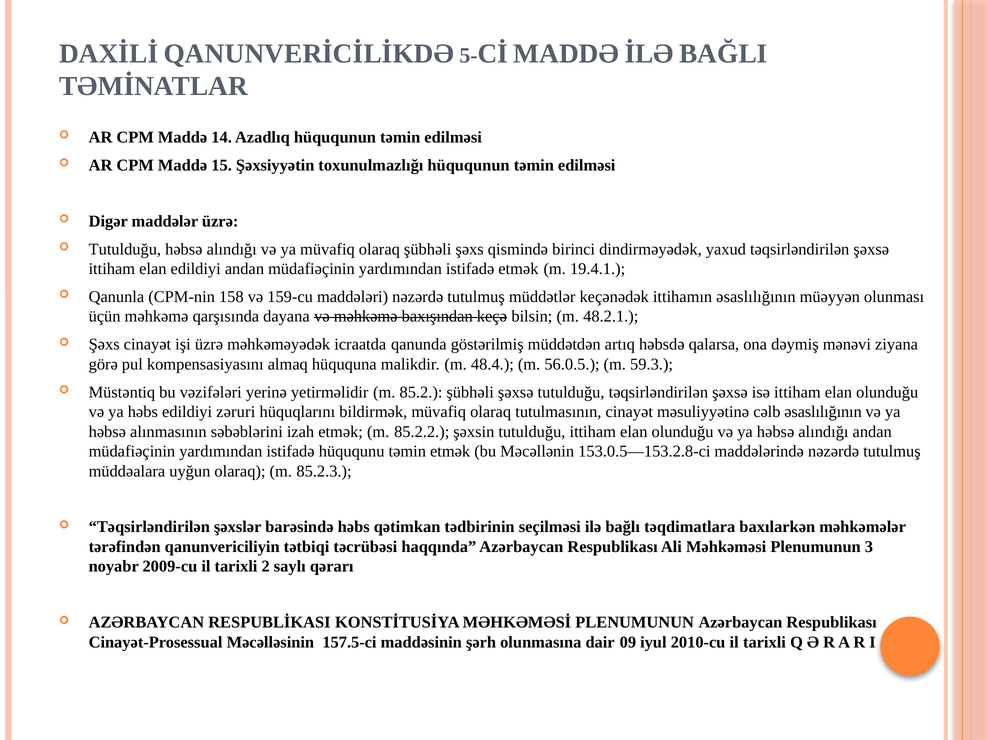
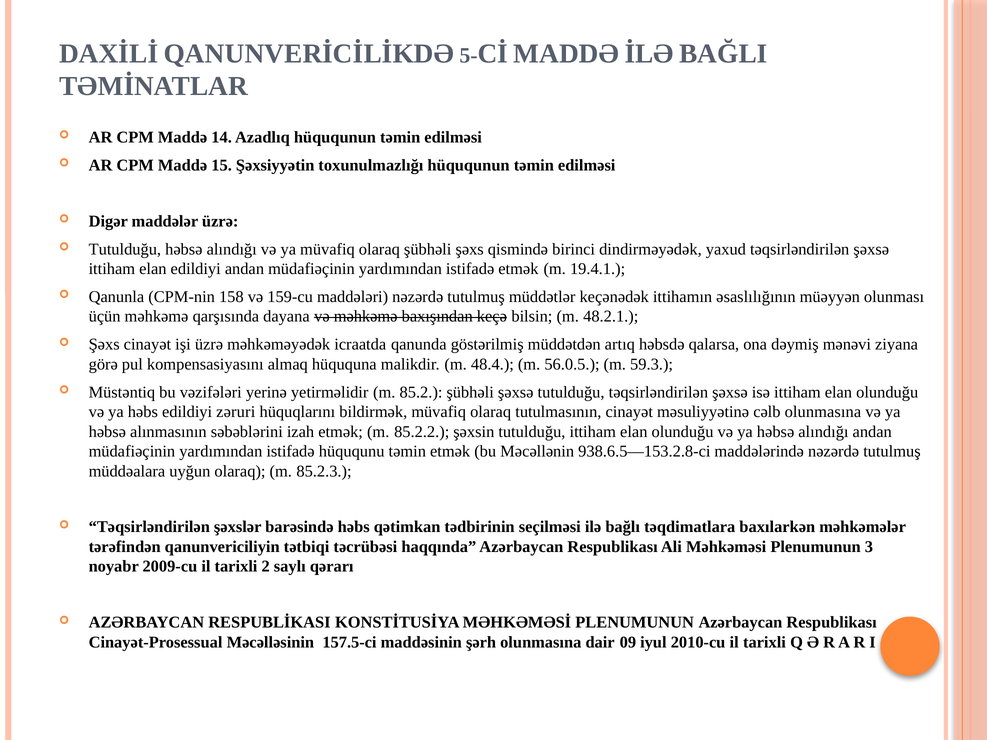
cəlb əsaslılığının: əsaslılığının -> olunmasına (823, 412)
153.0.5—153.2.8-ci: 153.0.5—153.2.8-ci -> 938.6.5—153.2.8-ci (644, 452)
